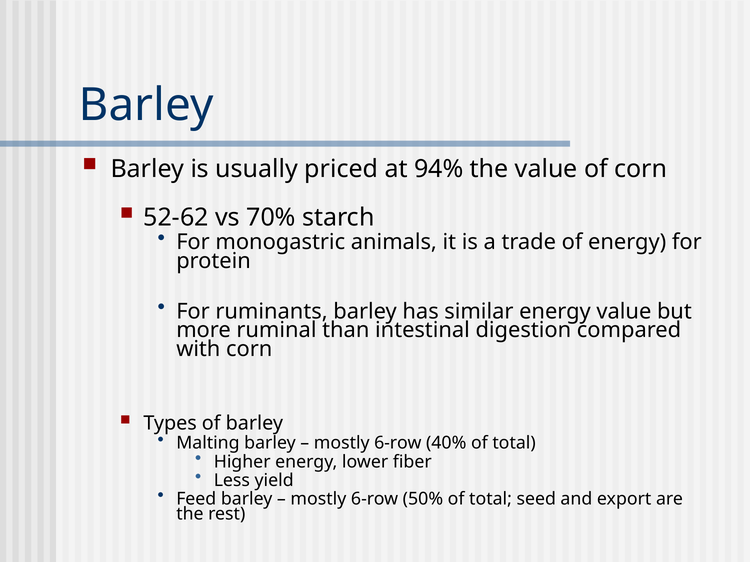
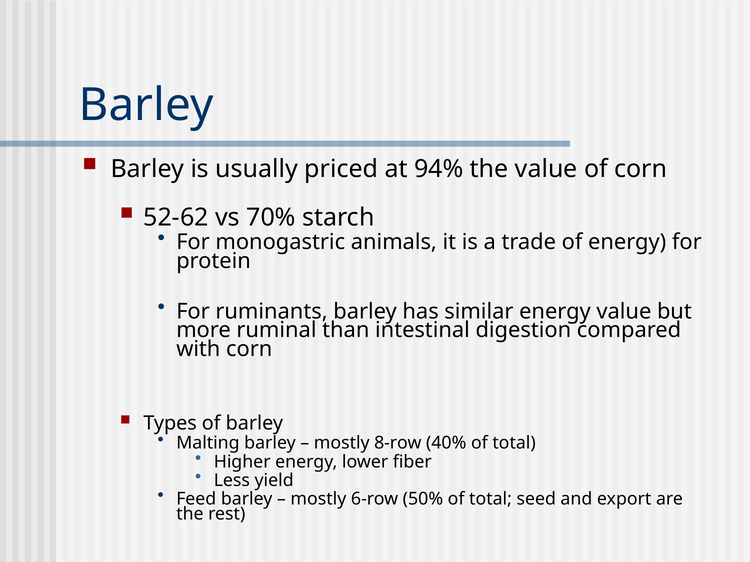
6-row: 6-row -> 8-row (398, 444)
